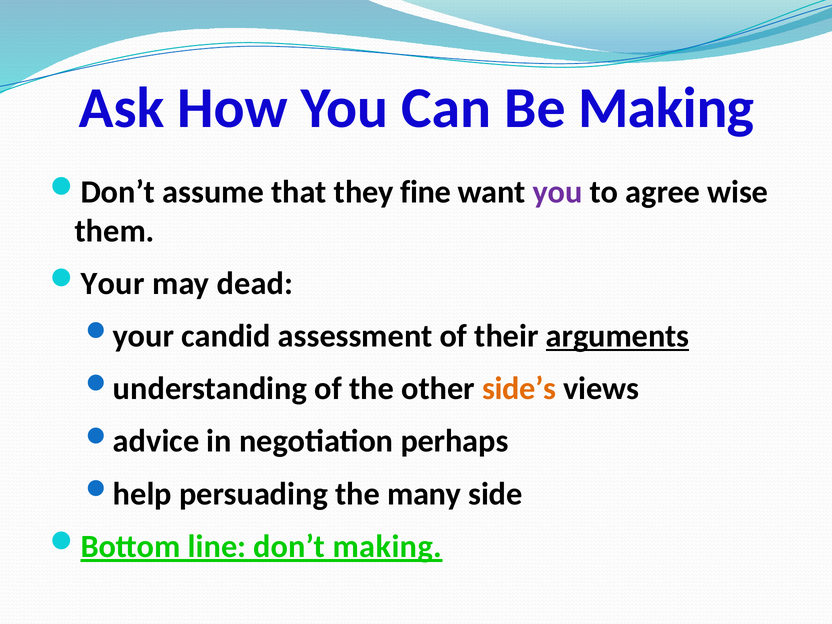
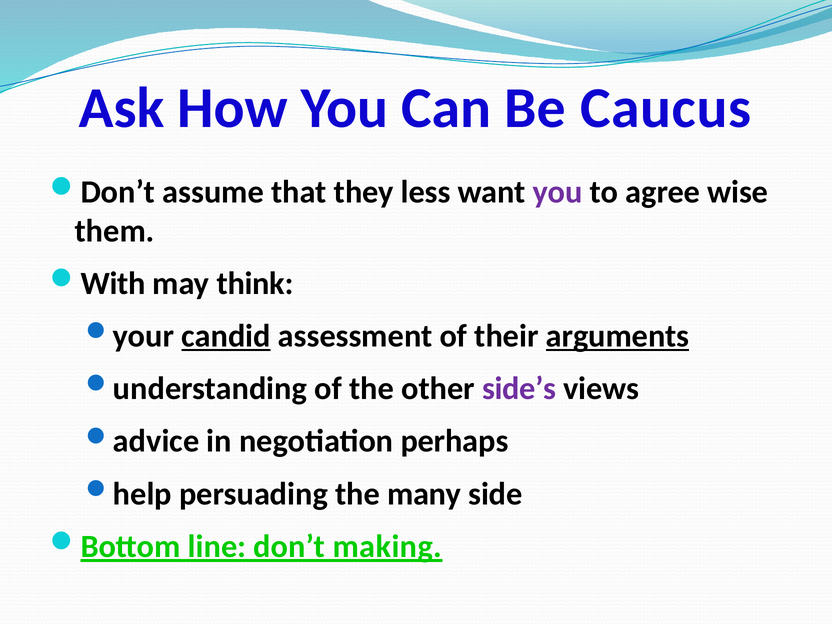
Be Making: Making -> Caucus (666, 108)
fine: fine -> less (426, 192)
Your: Your -> With (113, 283)
dead: dead -> think (255, 283)
candid underline: none -> present (226, 336)
side’s colour: orange -> purple (519, 389)
